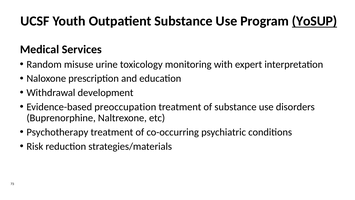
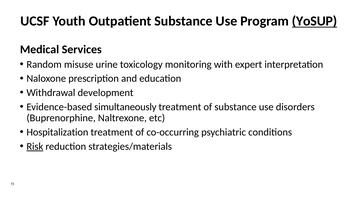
preoccupation: preoccupation -> simultaneously (125, 107)
Psychotherapy: Psychotherapy -> Hospitalization (57, 132)
Risk underline: none -> present (35, 146)
